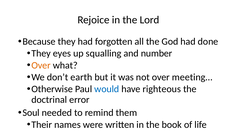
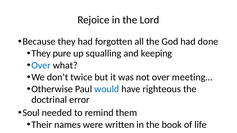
eyes: eyes -> pure (62, 54)
number: number -> keeping (157, 54)
Over colour: orange -> blue (41, 65)
earth: earth -> twice (81, 77)
